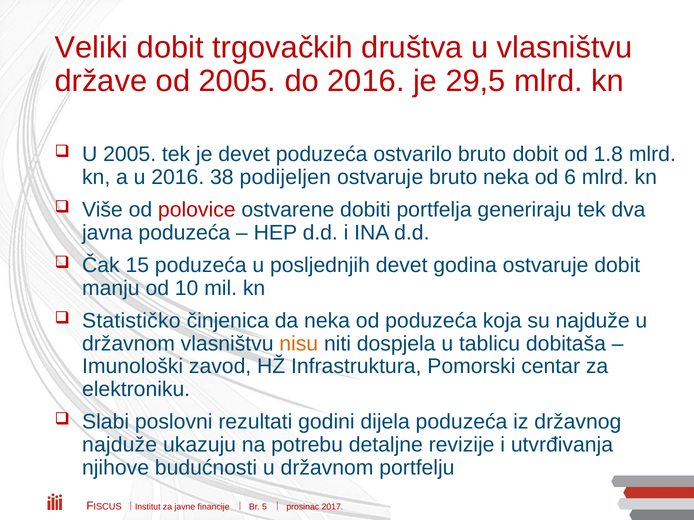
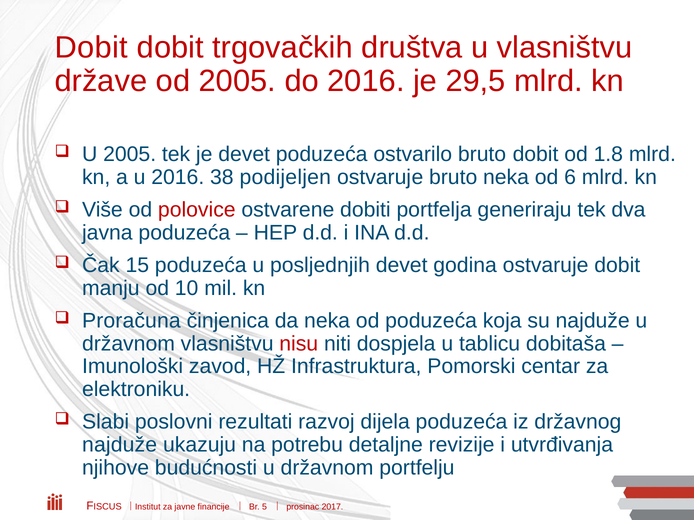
Veliki: Veliki -> Dobit (91, 48)
Statističko: Statističko -> Proračuna (131, 321)
nisu colour: orange -> red (299, 344)
godini: godini -> razvoj (326, 422)
